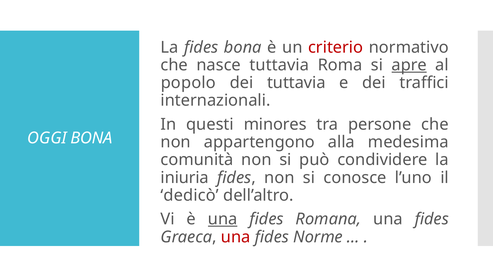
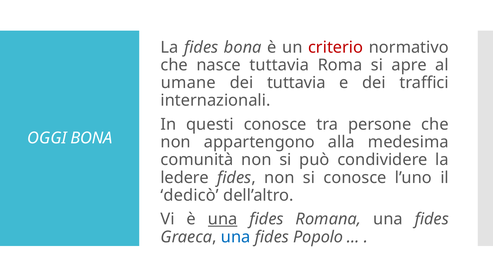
apre underline: present -> none (409, 65)
popolo: popolo -> umane (188, 83)
questi minores: minores -> conosce (275, 125)
iniuria: iniuria -> ledere (185, 178)
una colour: red -> blue (236, 237)
Norme: Norme -> Popolo (318, 237)
